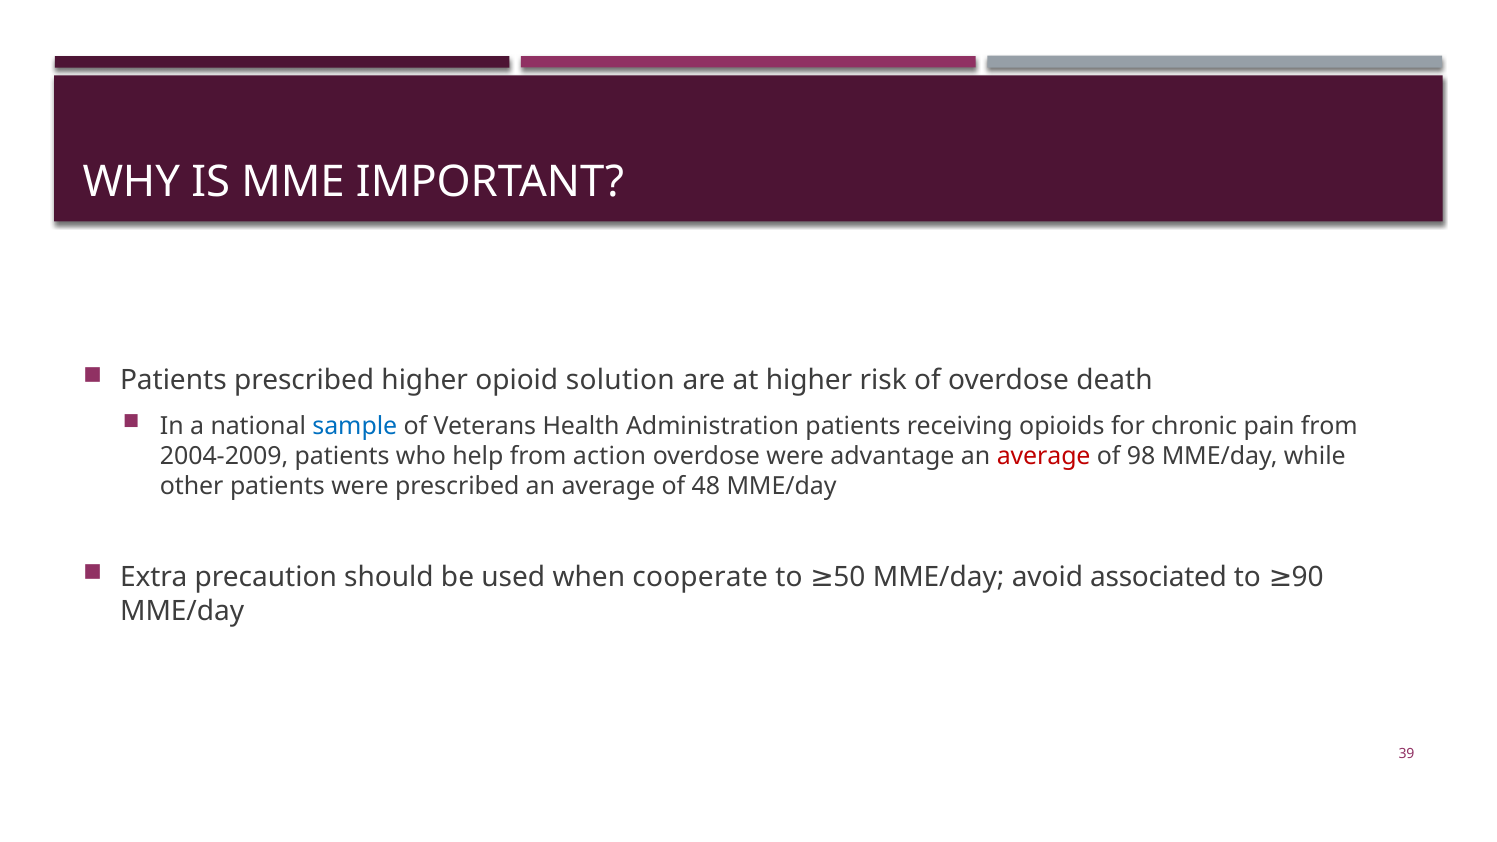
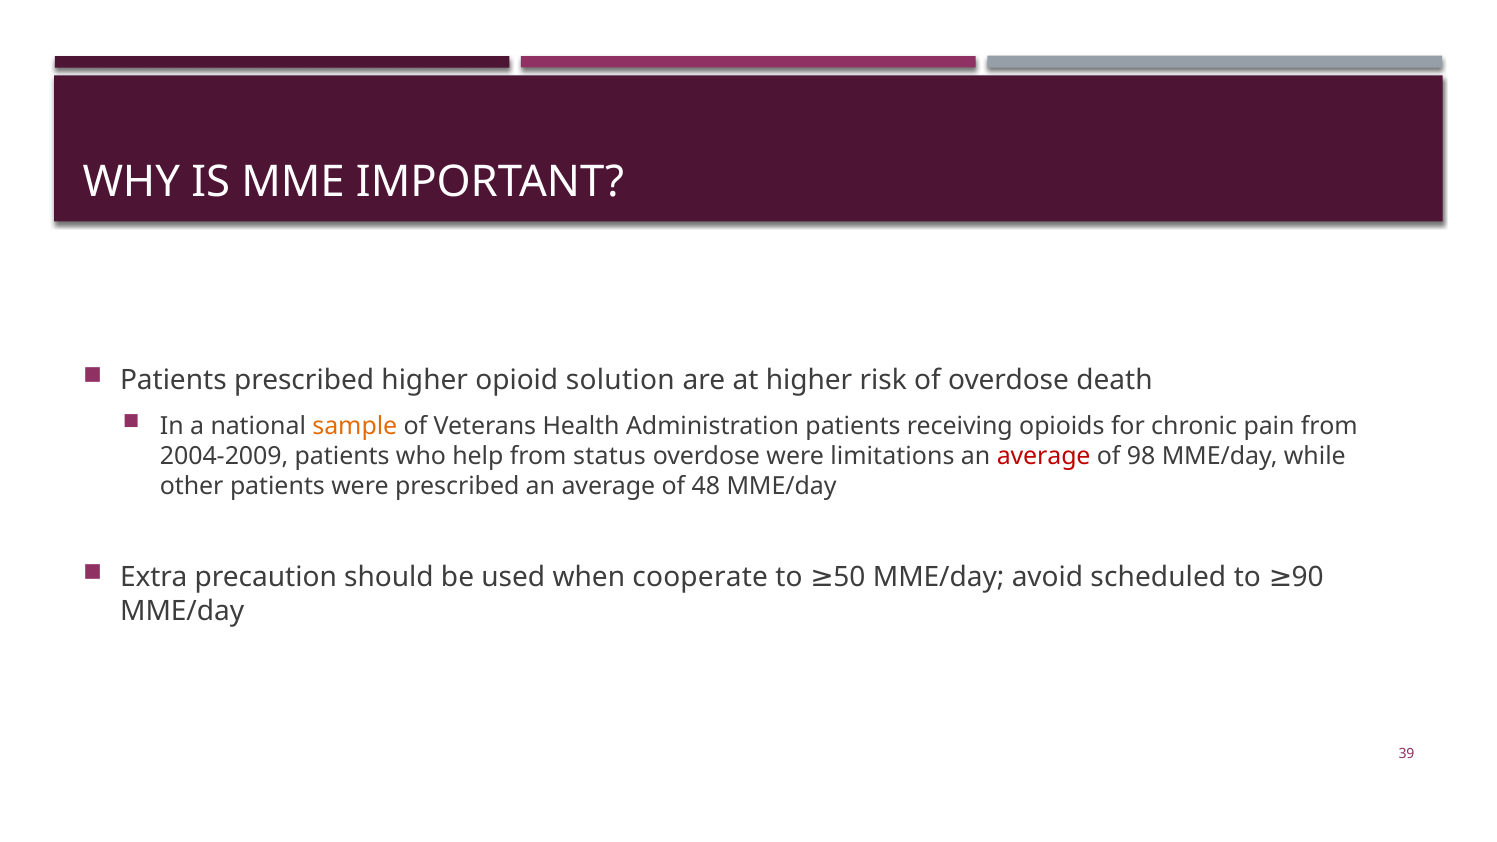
sample colour: blue -> orange (355, 426)
action: action -> status (609, 456)
advantage: advantage -> limitations (892, 456)
associated: associated -> scheduled (1158, 577)
